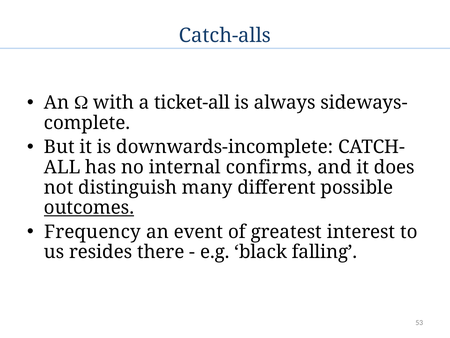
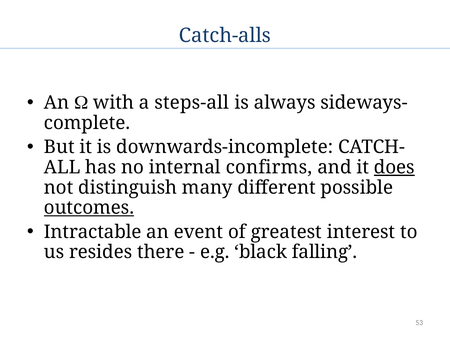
ticket-all: ticket-all -> steps-all (192, 102)
does underline: none -> present (394, 167)
Frequency: Frequency -> Intractable (93, 231)
